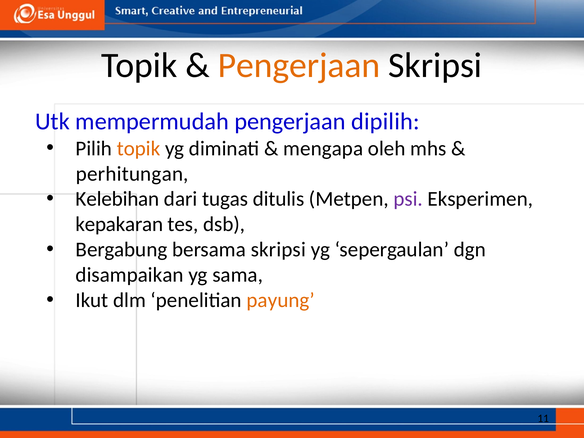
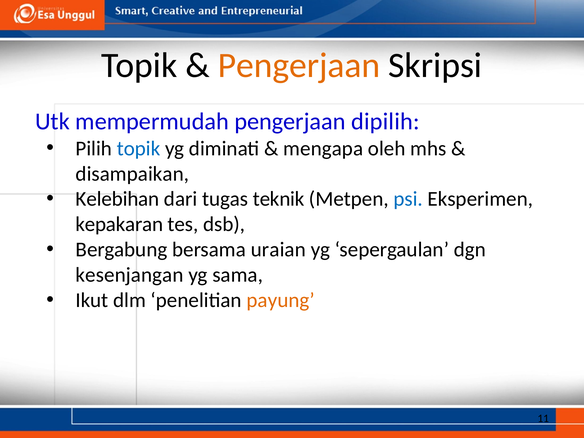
topik colour: orange -> blue (139, 148)
perhitungan: perhitungan -> disampaikan (132, 174)
ditulis: ditulis -> teknik (279, 199)
psi colour: purple -> blue (408, 199)
bersama skripsi: skripsi -> uraian (278, 250)
disampaikan: disampaikan -> kesenjangan (130, 275)
